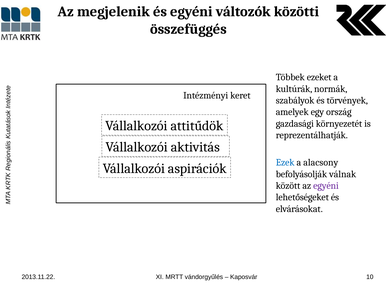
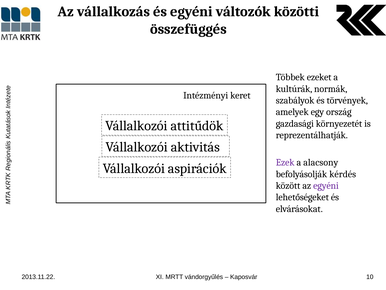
megjelenik: megjelenik -> vállalkozás (113, 12)
Ezek colour: blue -> purple (285, 162)
válnak: válnak -> kérdés (343, 174)
